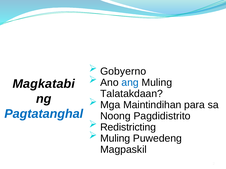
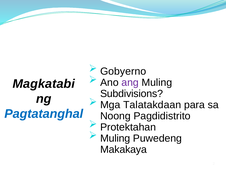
ang colour: blue -> purple (130, 83)
Talatakdaan: Talatakdaan -> Subdivisions (132, 94)
Maintindihan: Maintindihan -> Talatakdaan (152, 105)
Redistricting: Redistricting -> Protektahan (128, 128)
Magpaskil: Magpaskil -> Makakaya (124, 150)
